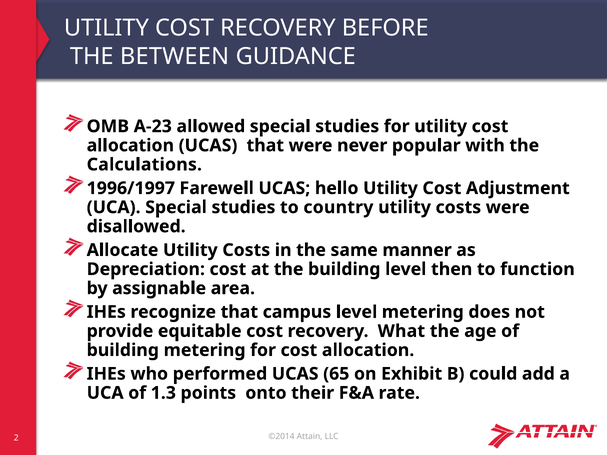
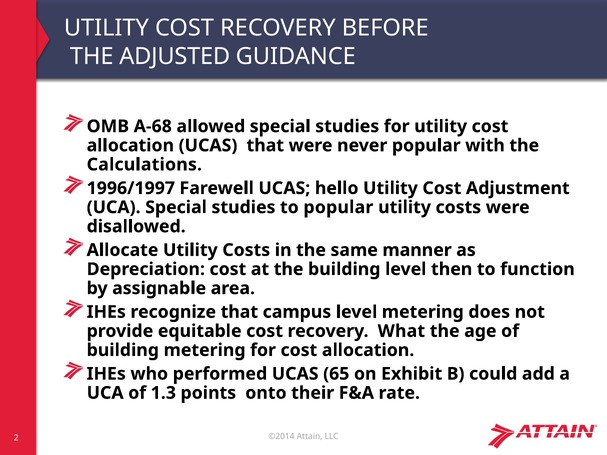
BETWEEN: BETWEEN -> ADJUSTED (175, 56)
A-23: A-23 -> A-68 (153, 126)
to country: country -> popular (338, 207)
